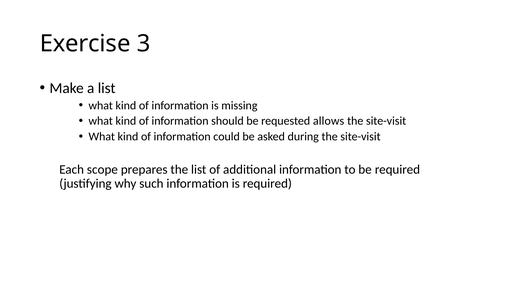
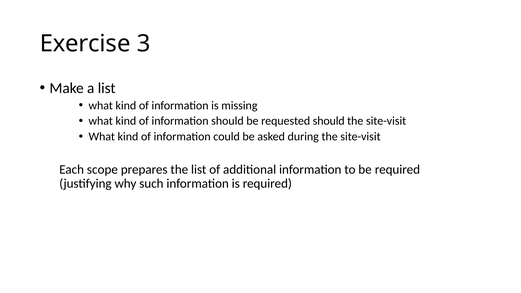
requested allows: allows -> should (329, 121)
